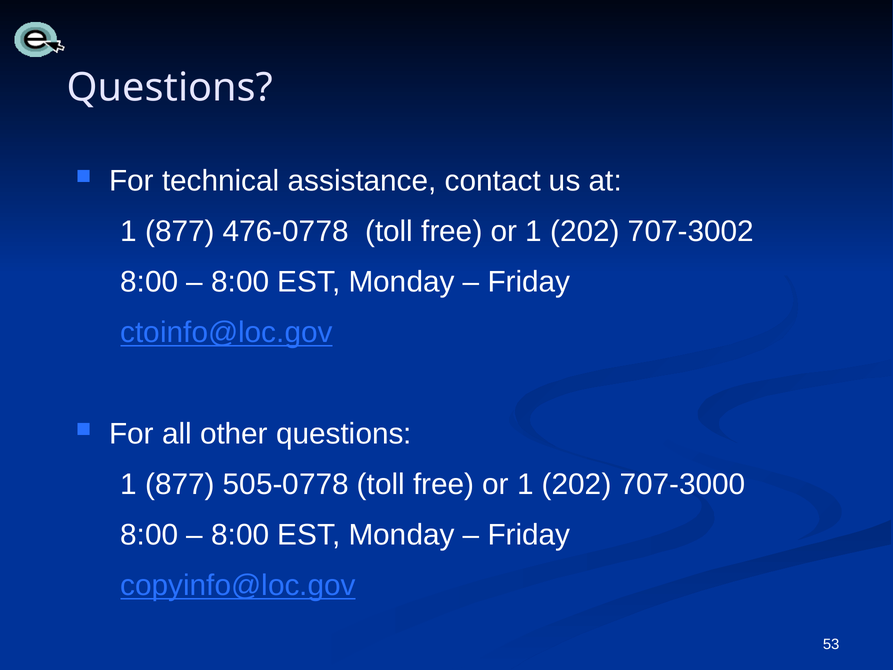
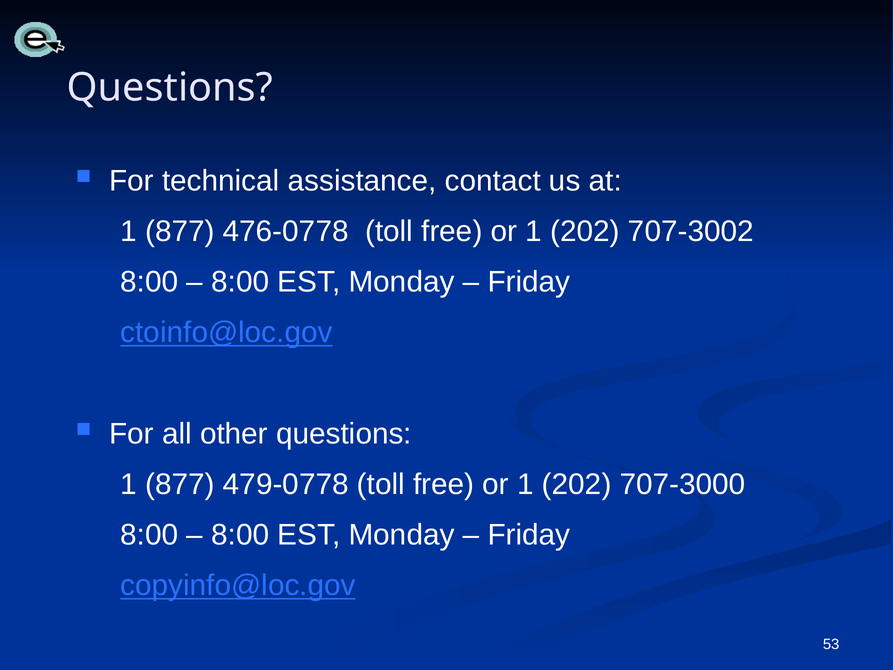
505-0778: 505-0778 -> 479-0778 (286, 484)
